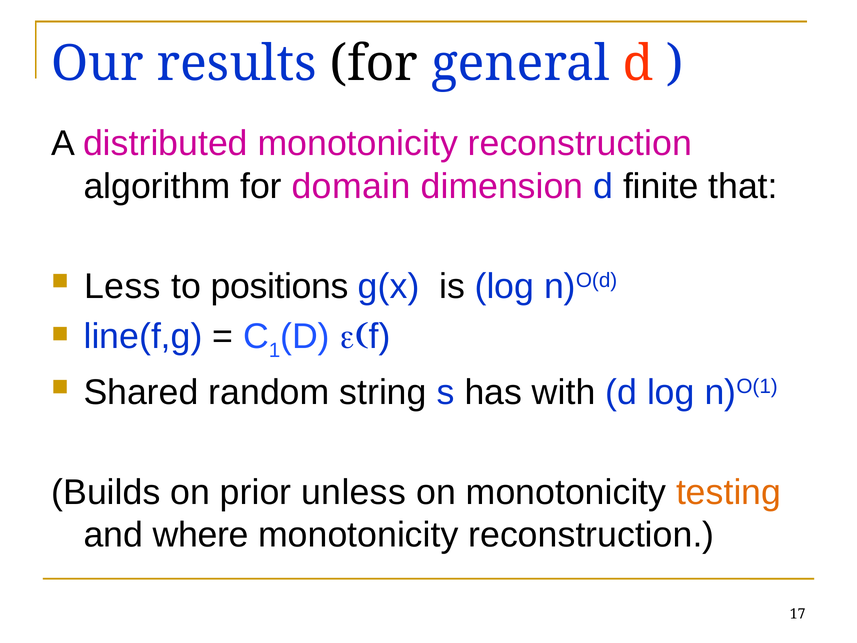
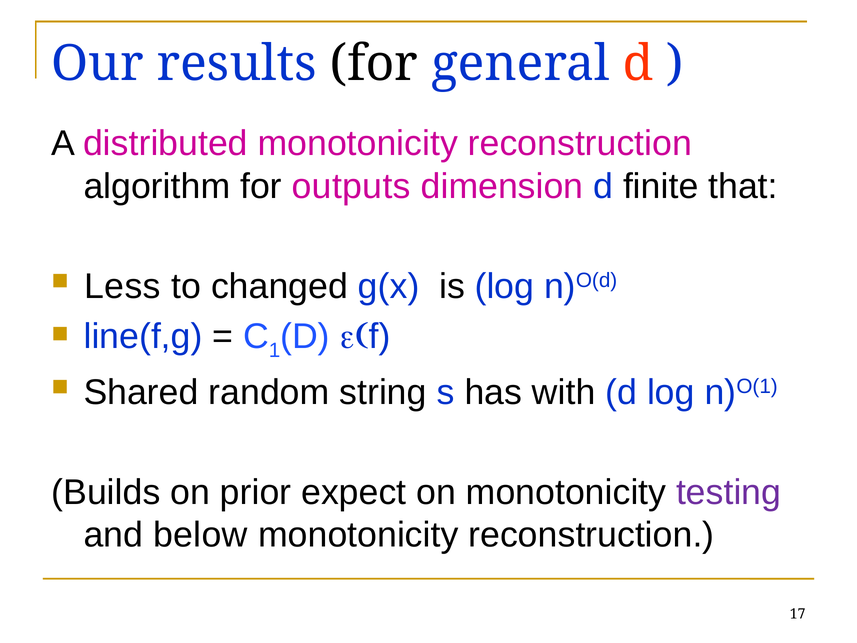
domain: domain -> outputs (351, 186)
positions: positions -> changed (279, 286)
unless: unless -> expect (354, 492)
testing colour: orange -> purple (729, 492)
where: where -> below (200, 535)
